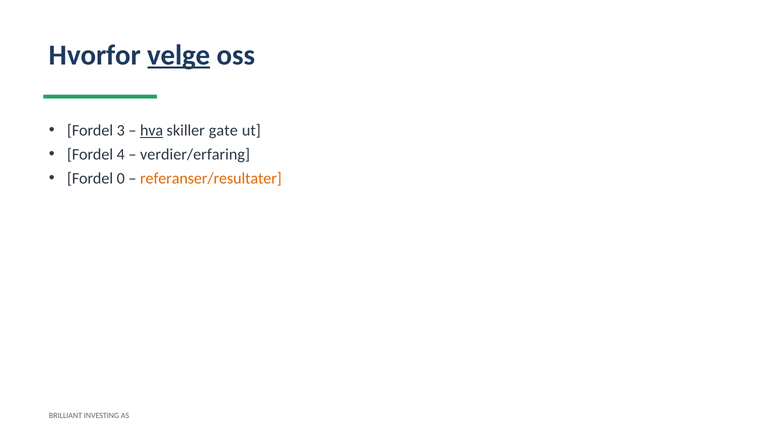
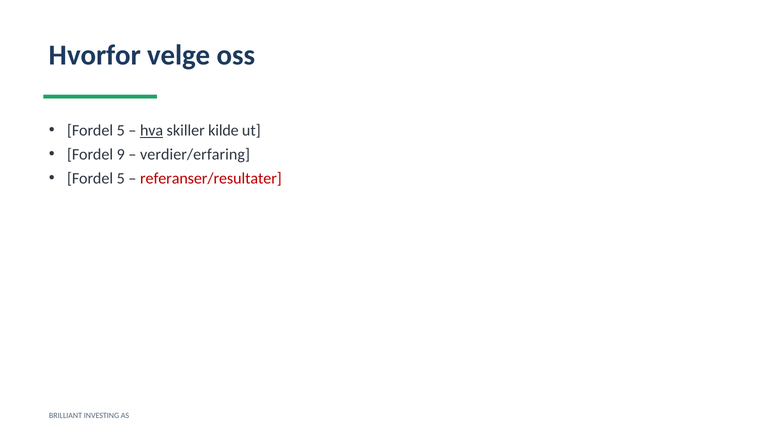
velge underline: present -> none (179, 55)
3: 3 -> 5 (121, 130)
gate: gate -> kilde (223, 130)
4: 4 -> 9 (121, 154)
0: 0 -> 5 (121, 179)
referanser/resultater colour: orange -> red (211, 179)
